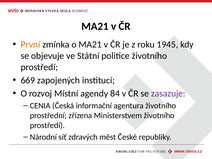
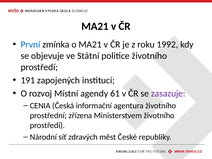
První colour: orange -> blue (30, 44)
1945: 1945 -> 1992 (167, 44)
669: 669 -> 191 (28, 80)
84: 84 -> 61 (115, 94)
